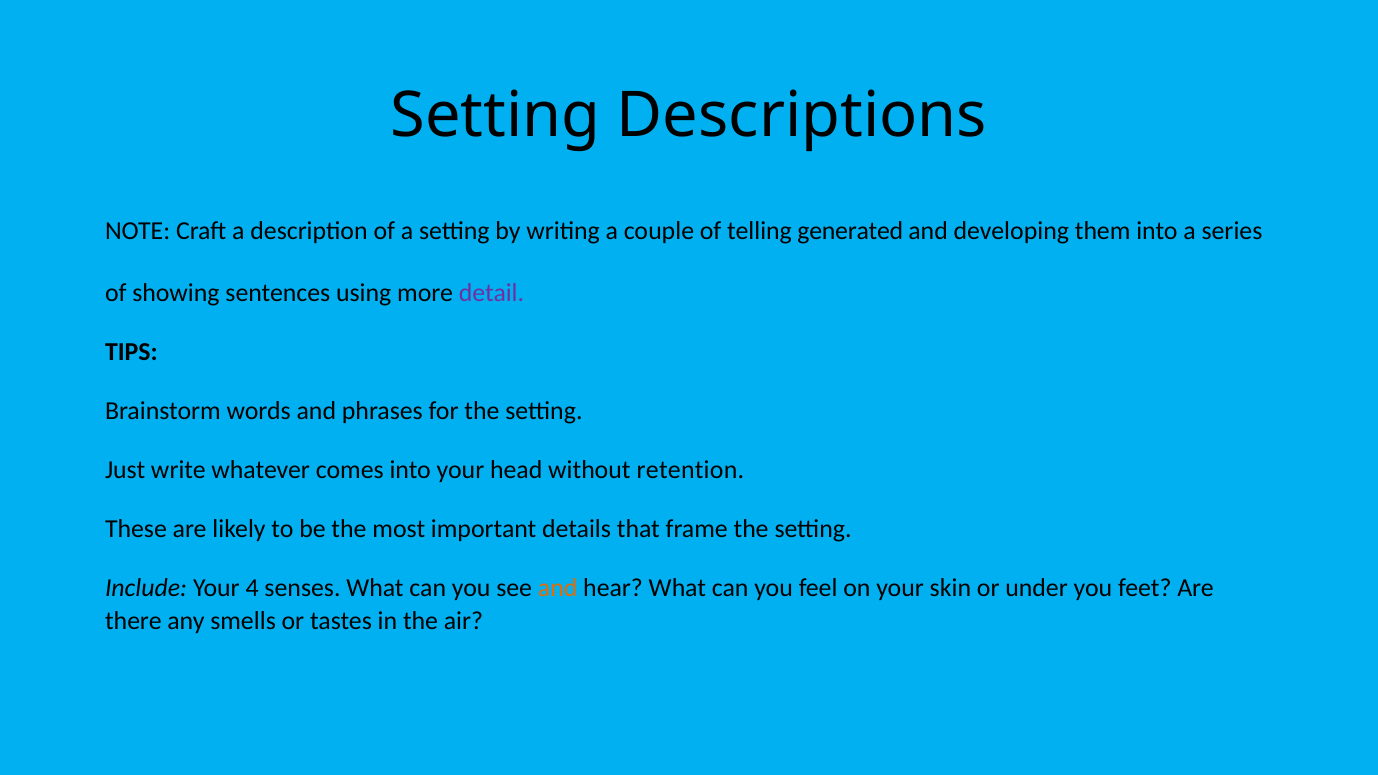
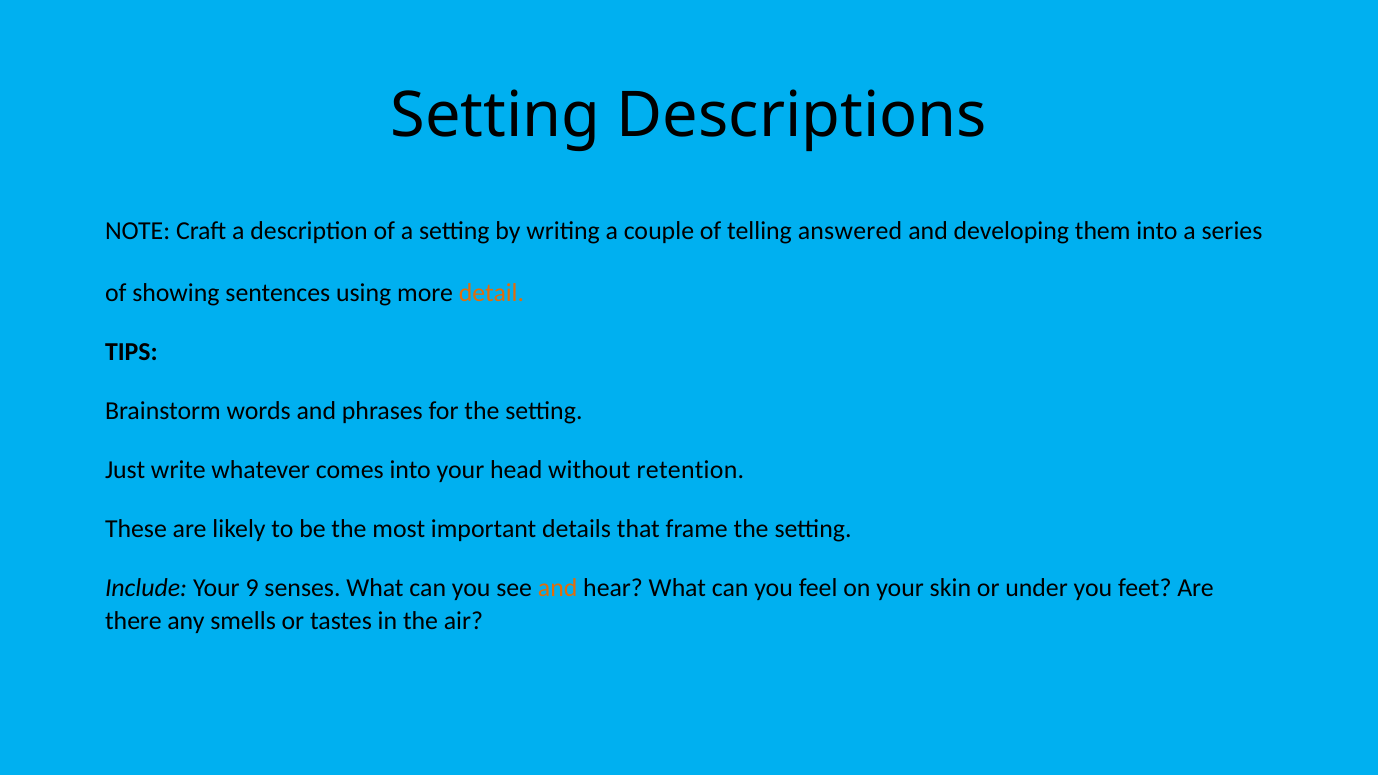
generated: generated -> answered (850, 231)
detail colour: purple -> orange (491, 293)
4: 4 -> 9 (252, 588)
